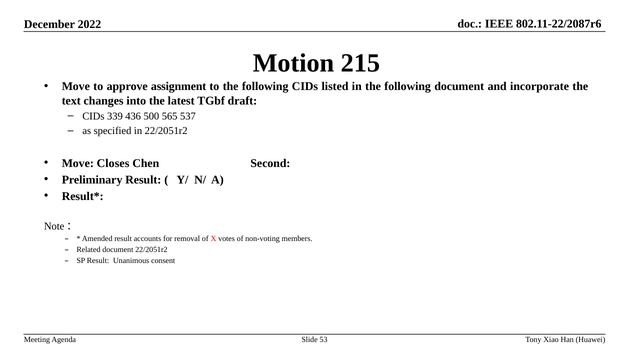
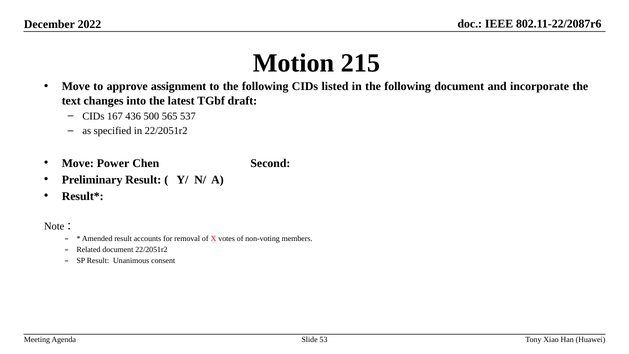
339: 339 -> 167 (115, 116)
Closes: Closes -> Power (113, 163)
